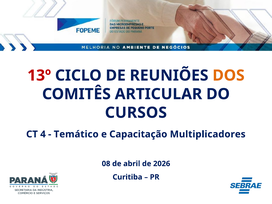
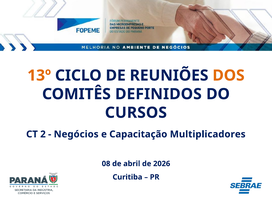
13º colour: red -> orange (39, 75)
ARTICULAR: ARTICULAR -> DEFINIDOS (158, 94)
4: 4 -> 2 (43, 134)
Temático: Temático -> Negócios (76, 134)
